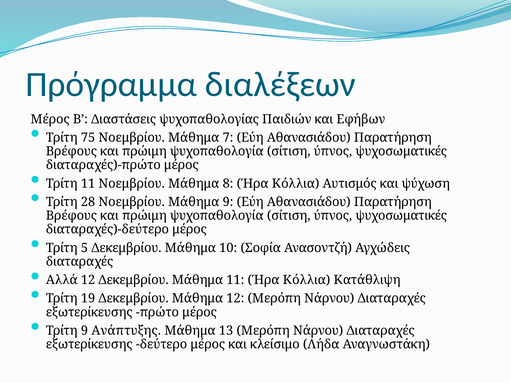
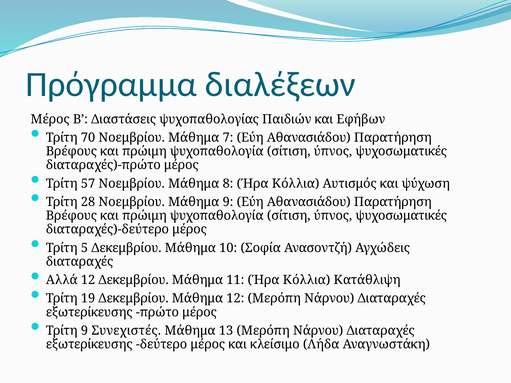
75: 75 -> 70 (88, 138)
Τρίτη 11: 11 -> 57 (88, 184)
Ανάπτυξης: Ανάπτυξης -> Συνεχιστές (126, 331)
